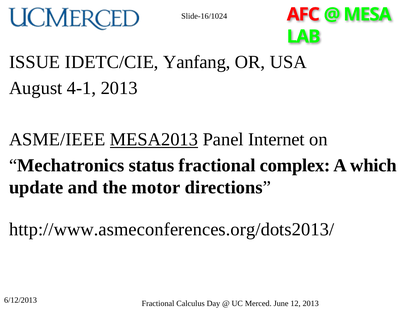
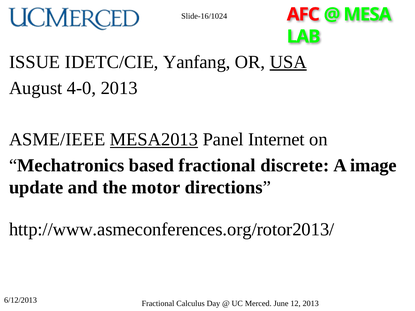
USA underline: none -> present (288, 62)
4-1: 4-1 -> 4-0 (82, 88)
status: status -> based (152, 166)
complex: complex -> discrete (295, 166)
which: which -> image (373, 166)
http://www.asmeconferences.org/dots2013/: http://www.asmeconferences.org/dots2013/ -> http://www.asmeconferences.org/rotor2013/ (172, 230)
